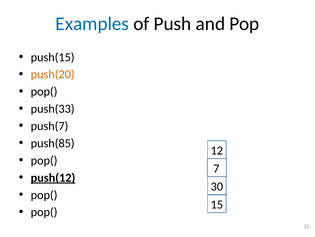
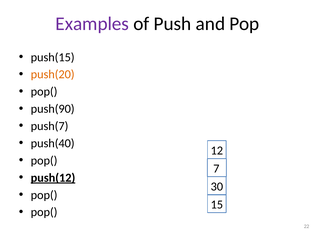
Examples colour: blue -> purple (92, 24)
push(33: push(33 -> push(90 (53, 109)
push(85: push(85 -> push(40 (53, 143)
